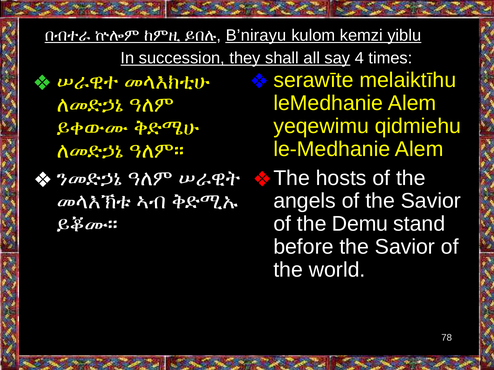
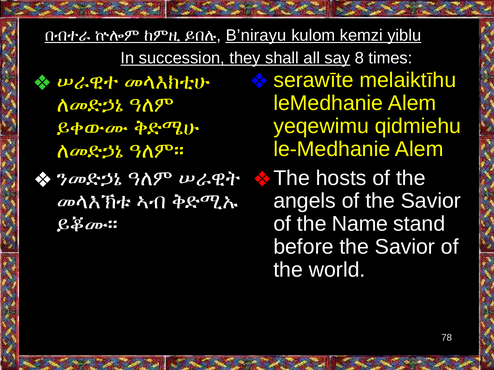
4: 4 -> 8 (359, 58)
Demu: Demu -> Name (360, 224)
